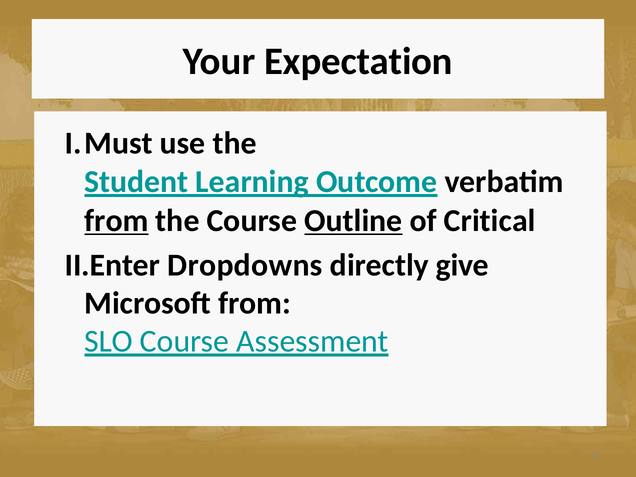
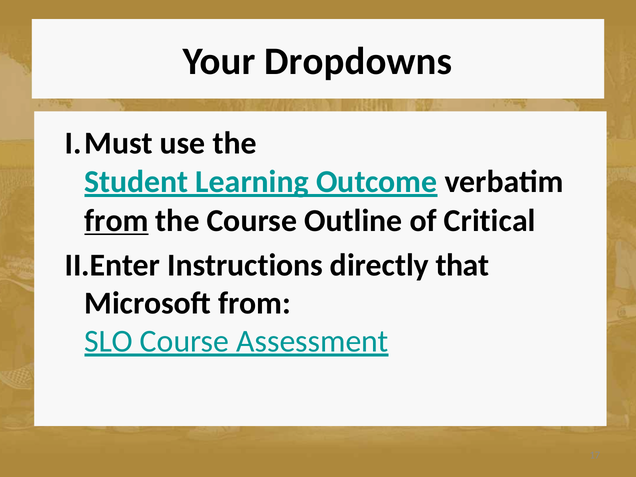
Expectation: Expectation -> Dropdowns (358, 62)
Outline underline: present -> none (353, 221)
Dropdowns: Dropdowns -> Instructions (245, 265)
give: give -> that (462, 265)
